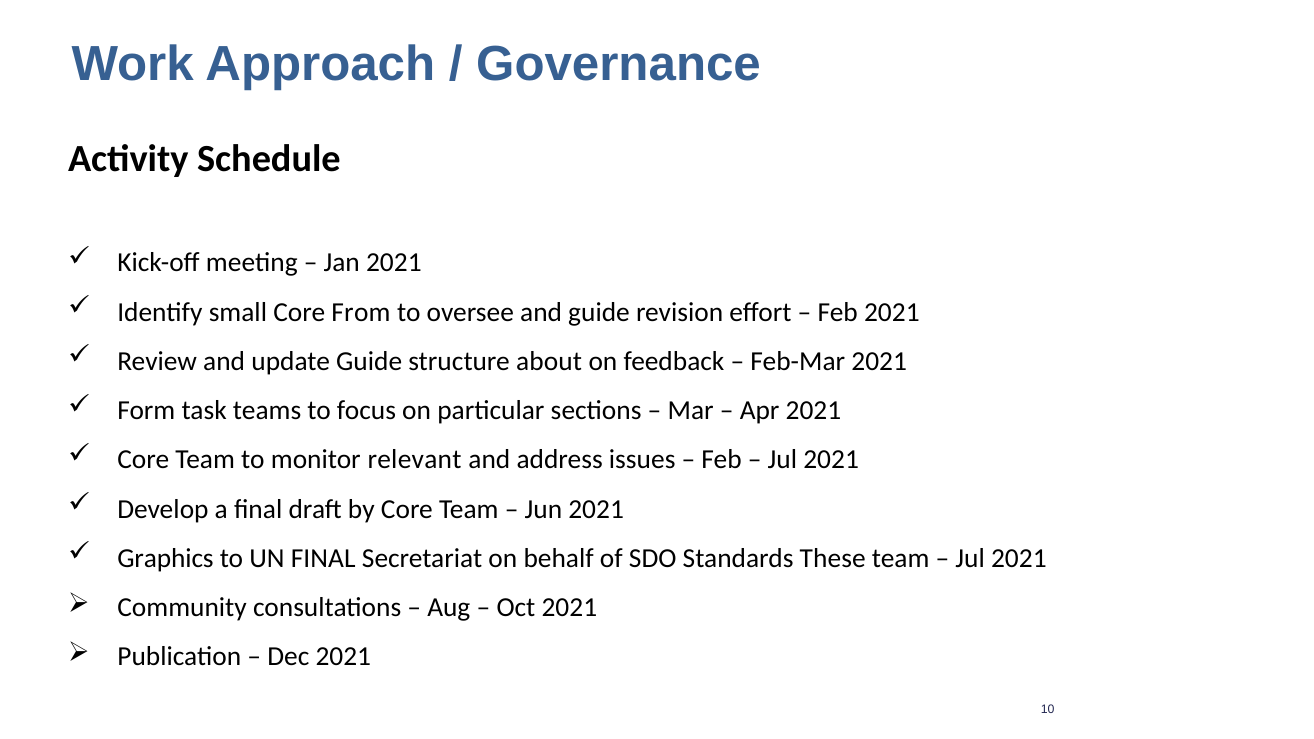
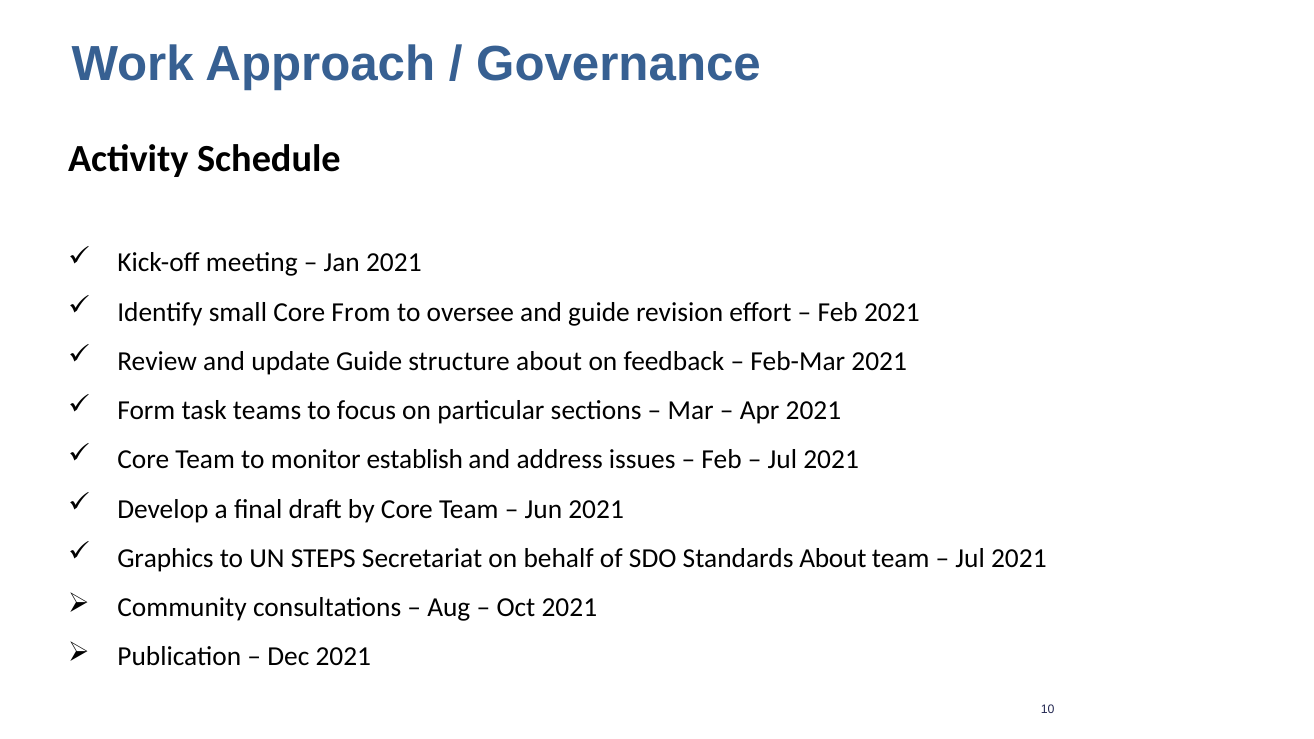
relevant: relevant -> establish (415, 460)
UN FINAL: FINAL -> STEPS (323, 558)
Standards These: These -> About (833, 558)
